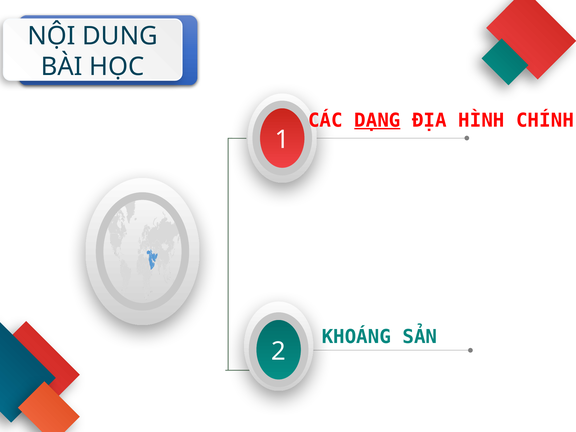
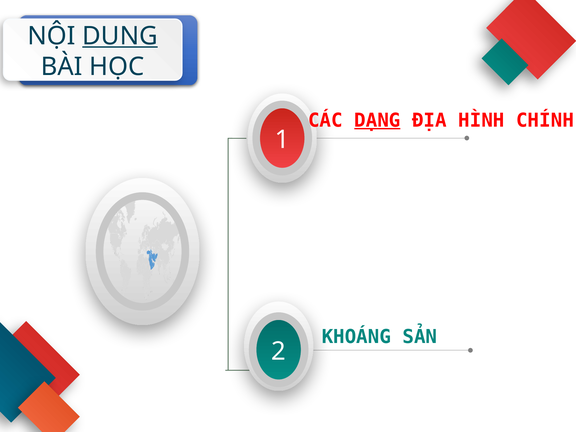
DUNG underline: none -> present (120, 36)
